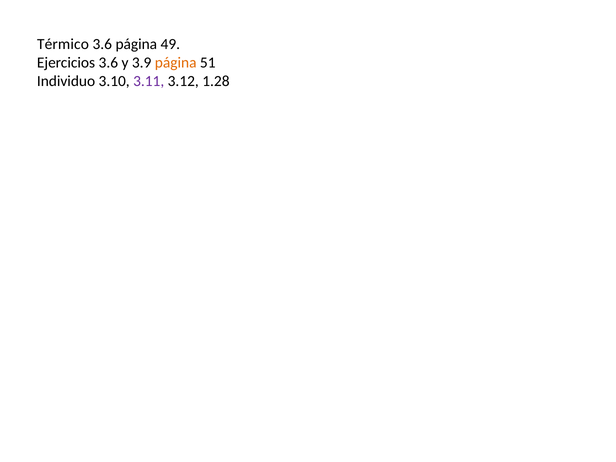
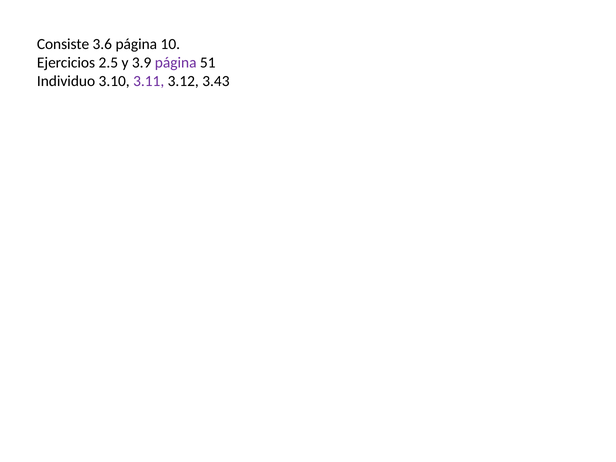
Térmico: Térmico -> Consiste (63, 44)
49: 49 -> 10 (170, 44)
Ejercicios 3.6: 3.6 -> 2.5 (108, 63)
página colour: orange -> purple (176, 63)
1.28: 1.28 -> 3.43 (216, 81)
